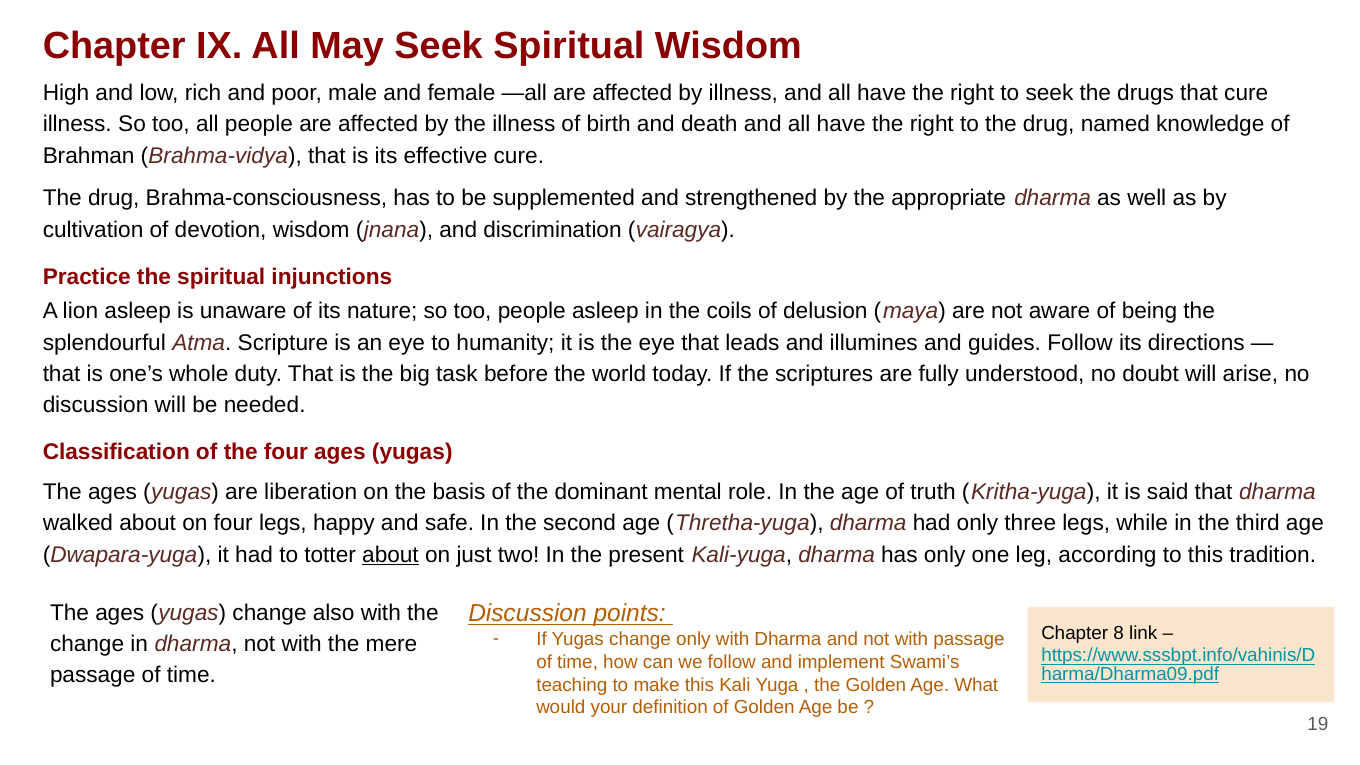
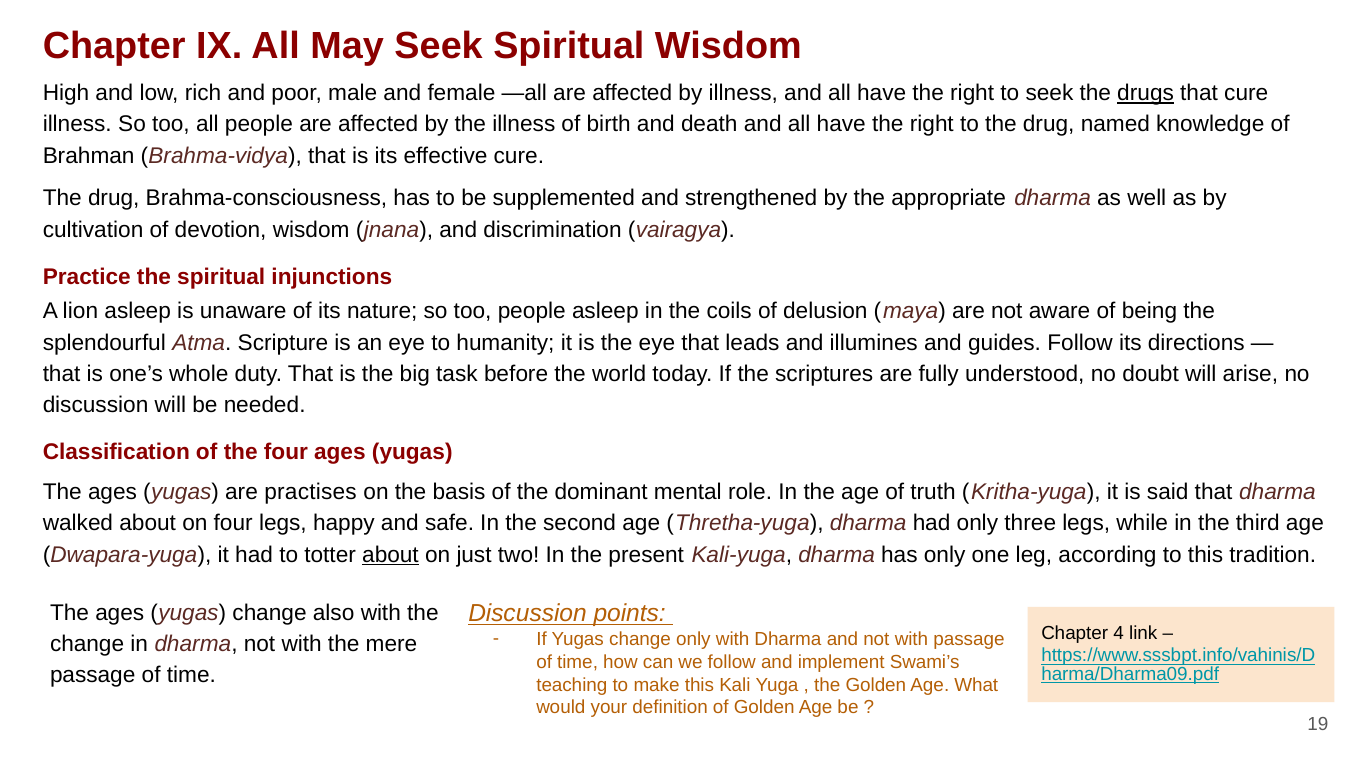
drugs underline: none -> present (1146, 93)
liberation: liberation -> practises (311, 492)
8: 8 -> 4 (1119, 633)
